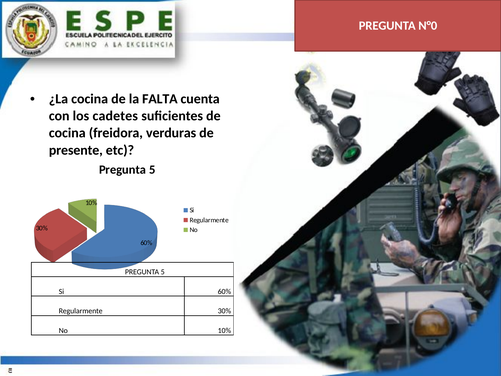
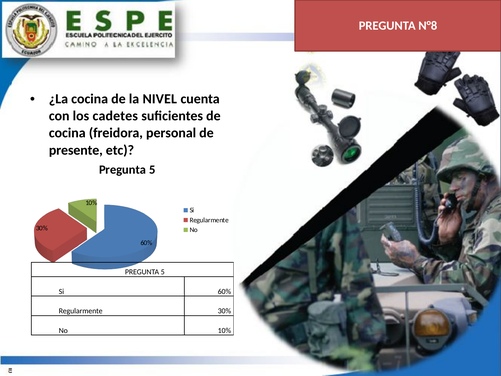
N°0: N°0 -> N°8 (428, 26)
FALTA: FALTA -> NIVEL (160, 99)
verduras: verduras -> personal (171, 133)
